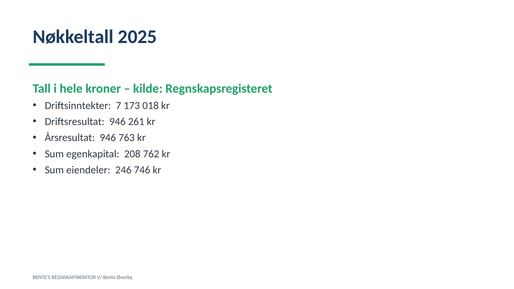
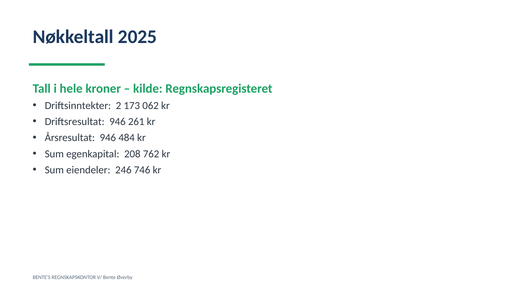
7: 7 -> 2 (119, 106)
018: 018 -> 062 (151, 106)
763: 763 -> 484 (127, 138)
